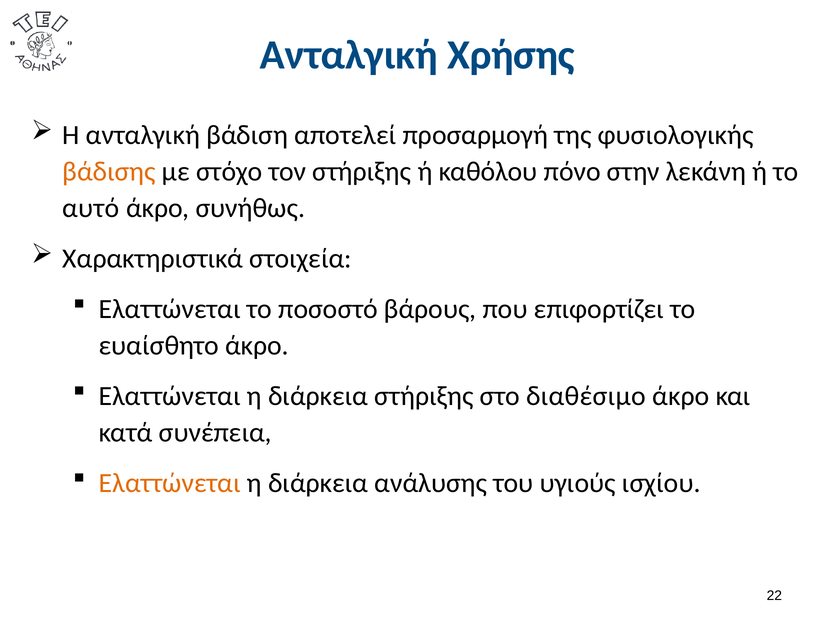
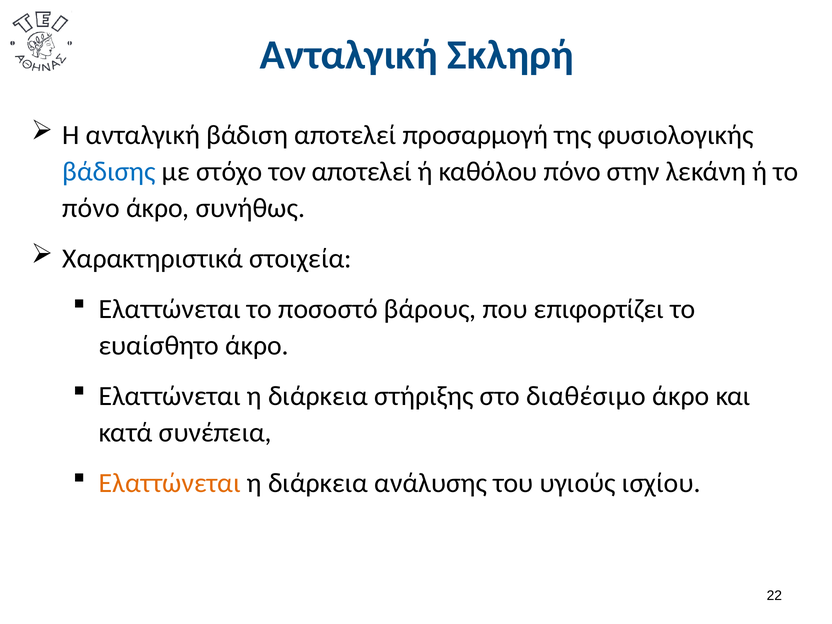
Χρήσης: Χρήσης -> Σκληρή (511, 55)
βάδισης colour: orange -> blue (109, 172)
τον στήριξης: στήριξης -> αποτελεί (362, 172)
αυτό: αυτό -> πόνο (91, 208)
